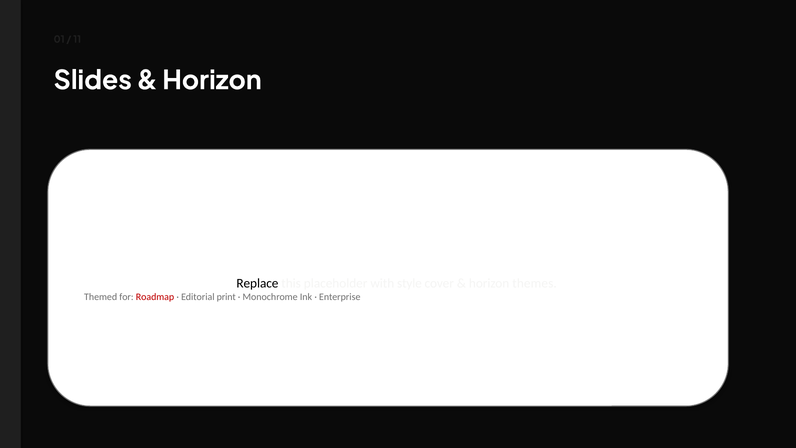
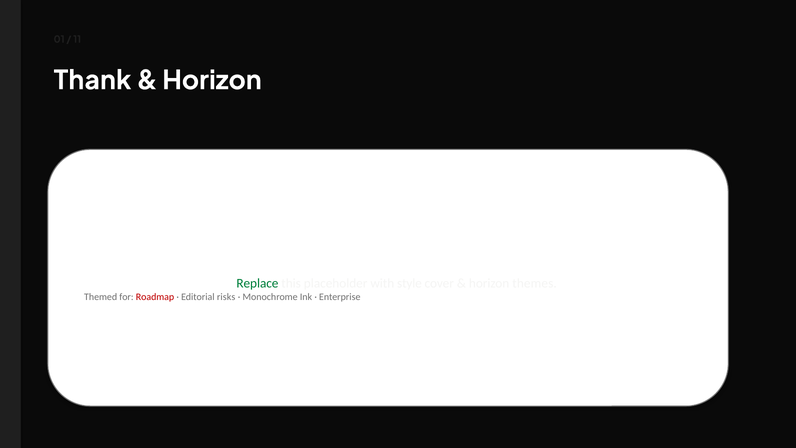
Slides: Slides -> Thank (93, 80)
Replace colour: black -> green (257, 283)
print: print -> risks (226, 297)
